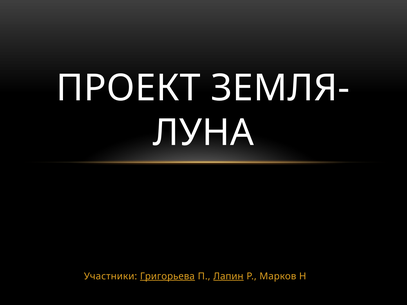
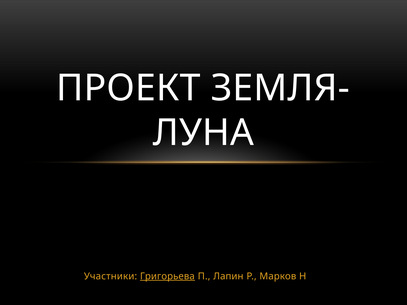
Лапин underline: present -> none (228, 276)
